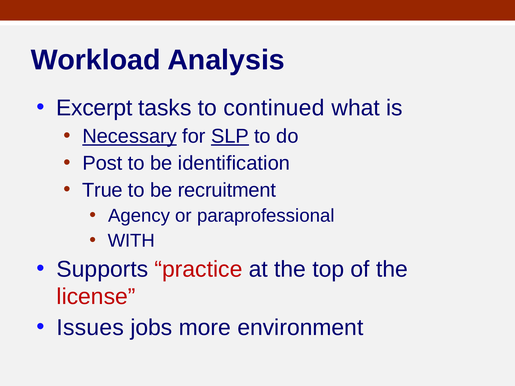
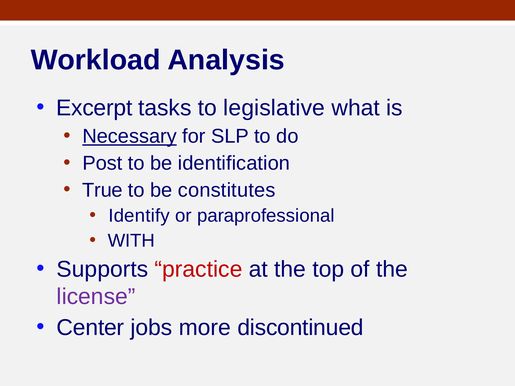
continued: continued -> legislative (274, 108)
SLP underline: present -> none (230, 136)
recruitment: recruitment -> constitutes (227, 190)
Agency: Agency -> Identify (139, 216)
license colour: red -> purple (96, 297)
Issues: Issues -> Center (90, 328)
environment: environment -> discontinued (300, 328)
